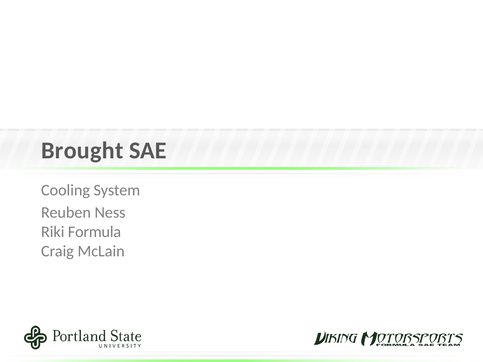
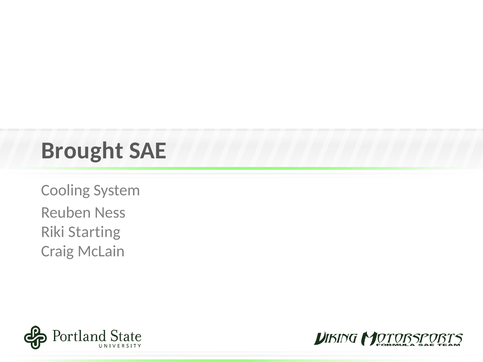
Formula: Formula -> Starting (94, 232)
